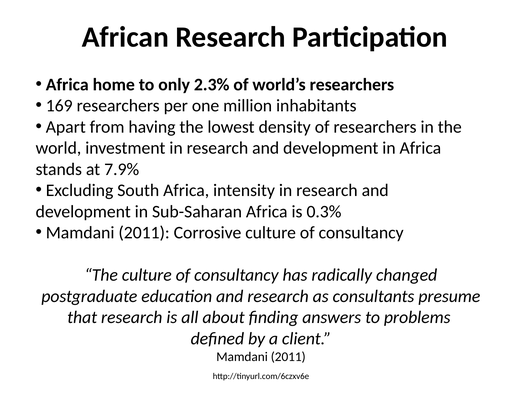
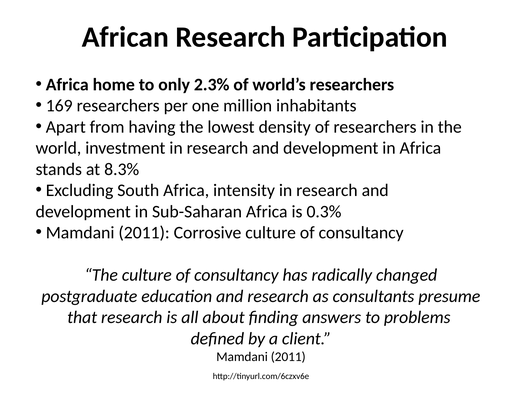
7.9%: 7.9% -> 8.3% (122, 169)
